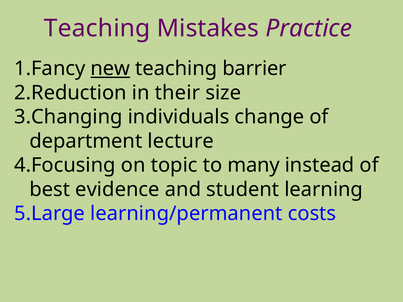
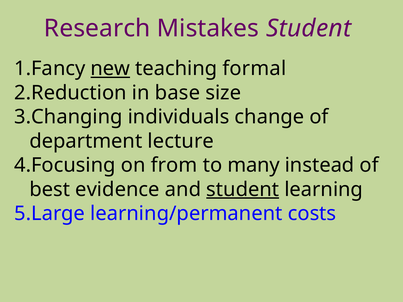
Teaching: Teaching -> Research (97, 28)
Mistakes Practice: Practice -> Student (309, 28)
barrier: barrier -> formal (254, 69)
their: their -> base (177, 93)
topic: topic -> from (174, 165)
student underline: none -> present (243, 190)
